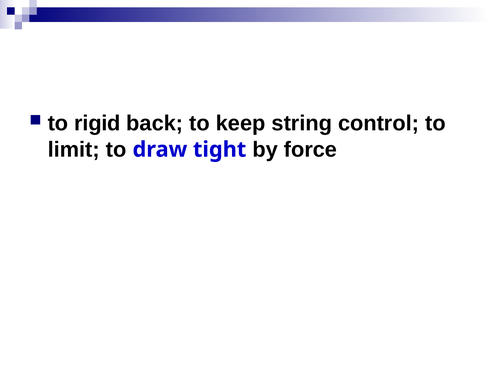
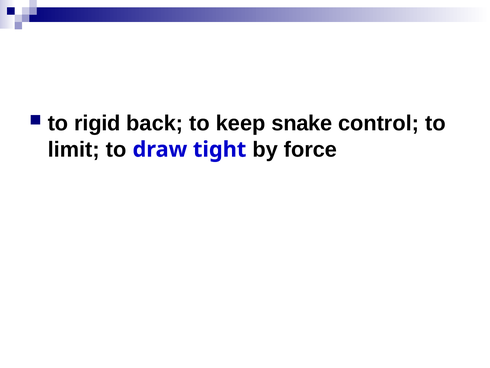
string: string -> snake (302, 123)
